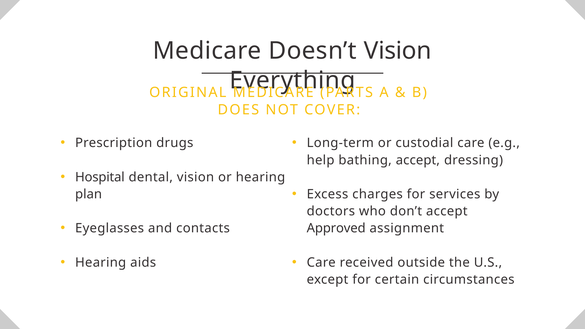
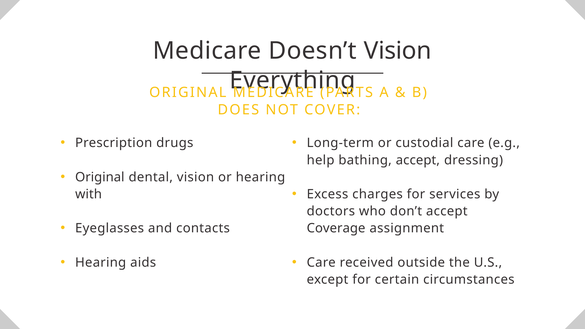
Hospital: Hospital -> Original (100, 177)
plan: plan -> with (89, 194)
Approved: Approved -> Coverage (336, 228)
